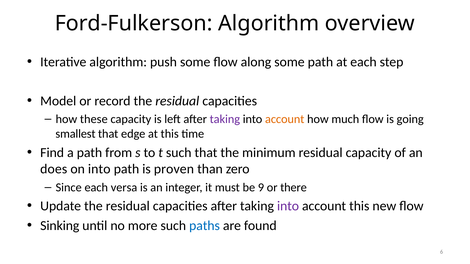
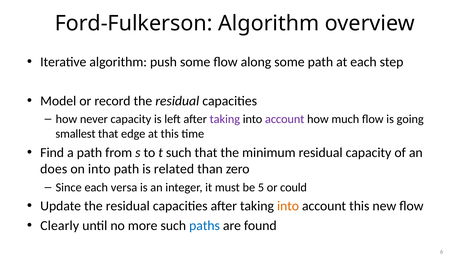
these: these -> never (94, 119)
account colour: orange -> purple (285, 119)
proven: proven -> related (174, 169)
9: 9 -> 5 (261, 188)
there: there -> could (294, 188)
into colour: purple -> orange (288, 206)
Sinking: Sinking -> Clearly (60, 226)
